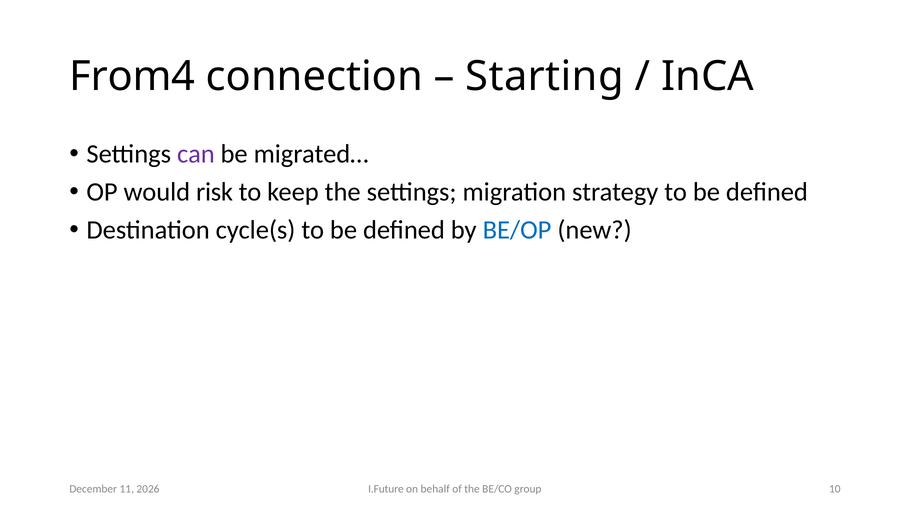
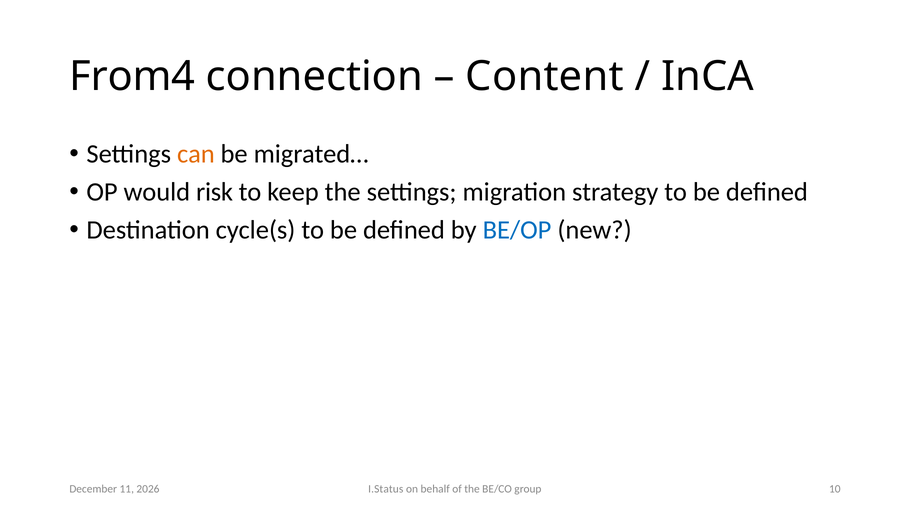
Starting: Starting -> Content (545, 76)
can colour: purple -> orange (196, 154)
I.Future: I.Future -> I.Status (386, 489)
